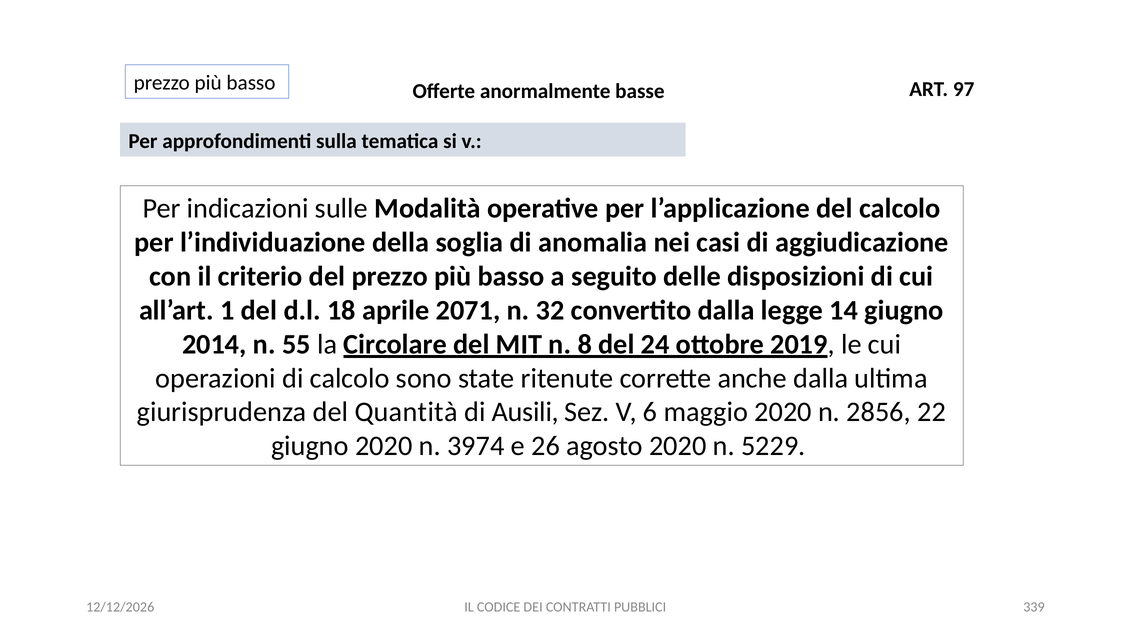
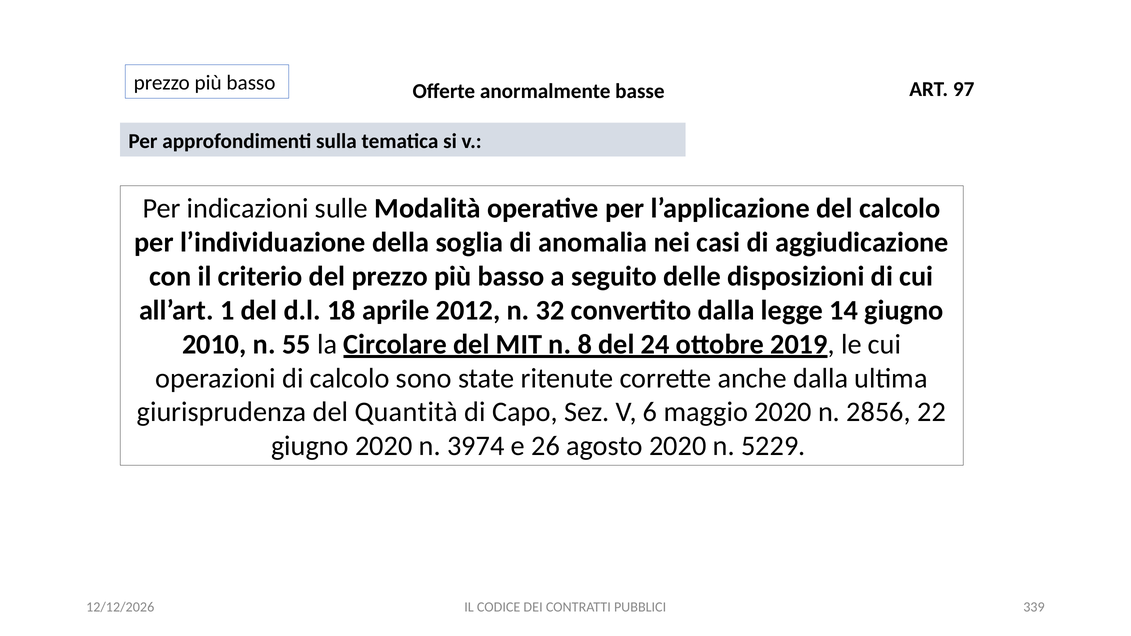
2071: 2071 -> 2012 (468, 310)
2014: 2014 -> 2010 (214, 344)
Ausili: Ausili -> Capo (525, 412)
